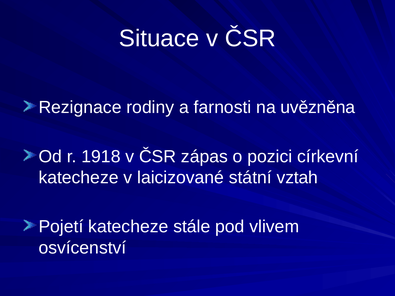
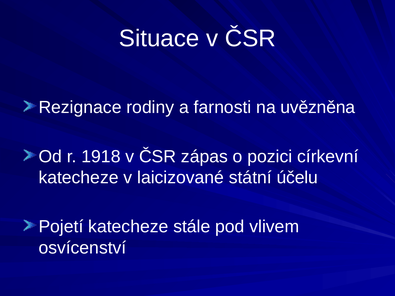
vztah: vztah -> účelu (297, 178)
